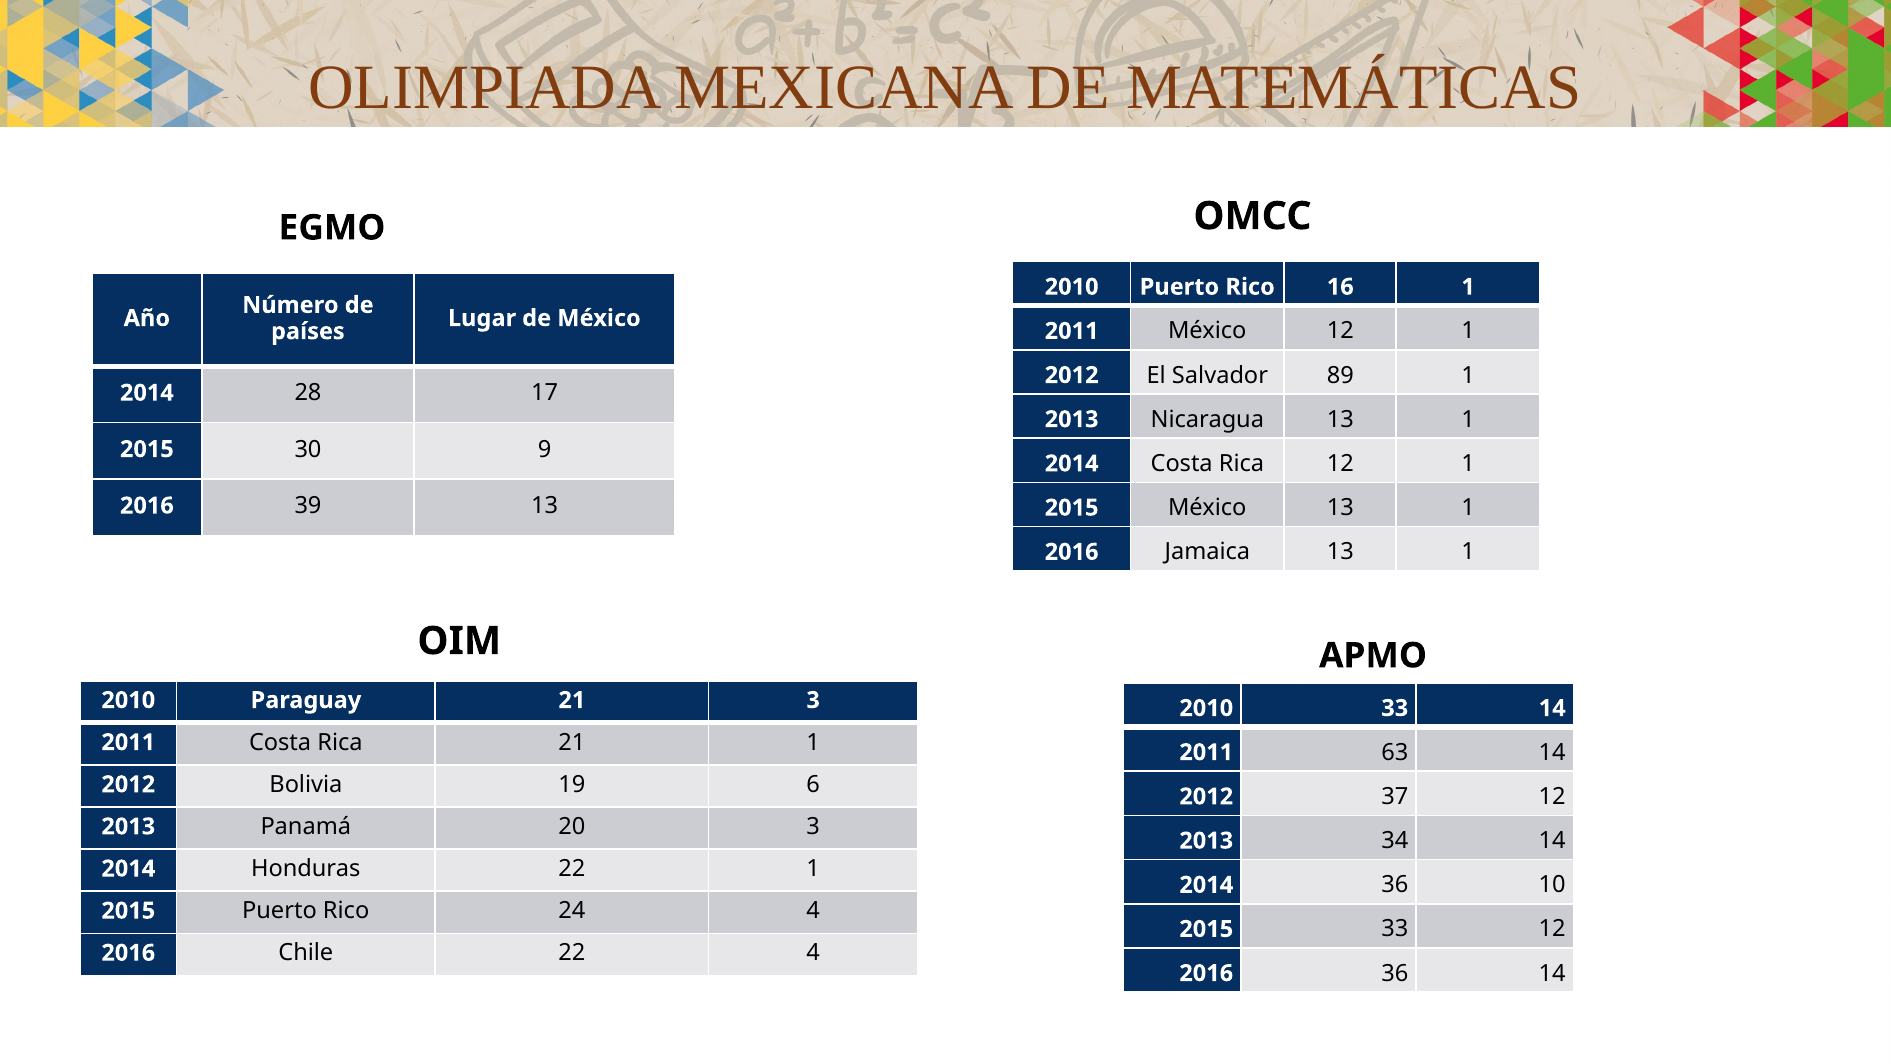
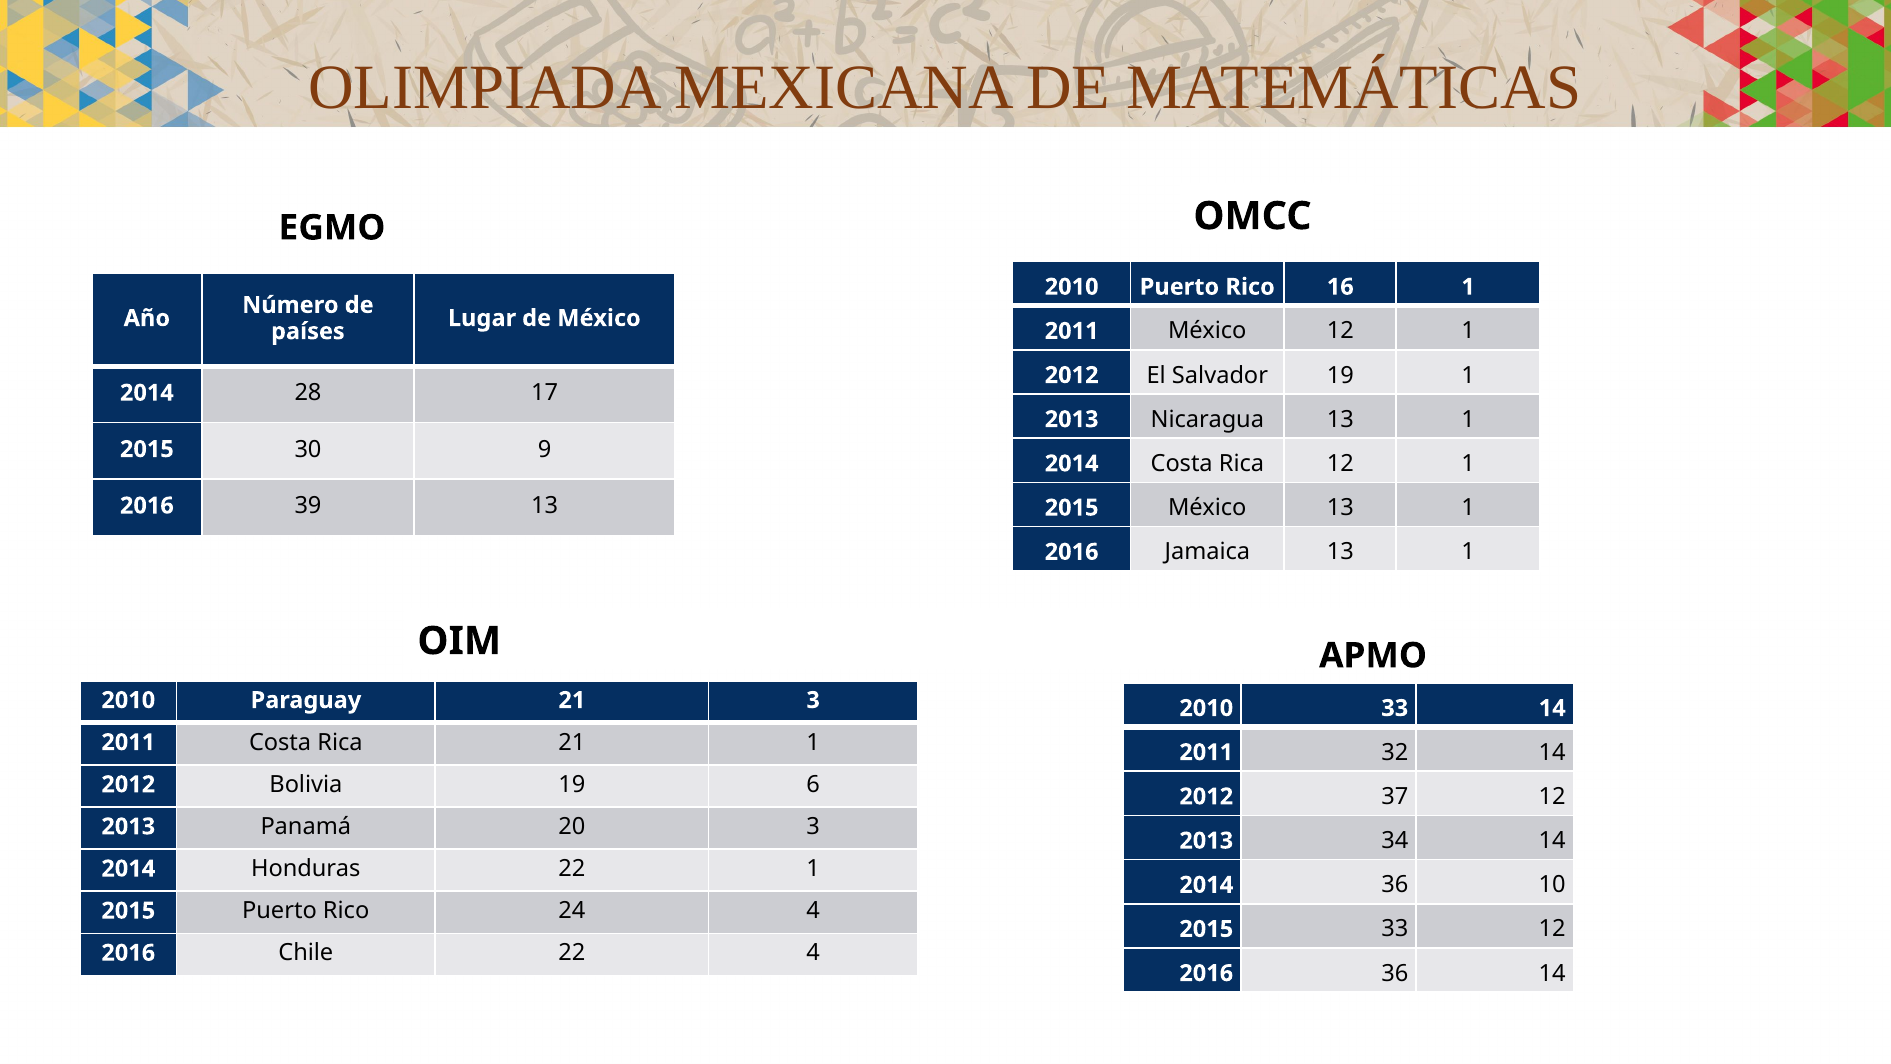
Salvador 89: 89 -> 19 (1340, 375)
63: 63 -> 32 (1395, 752)
